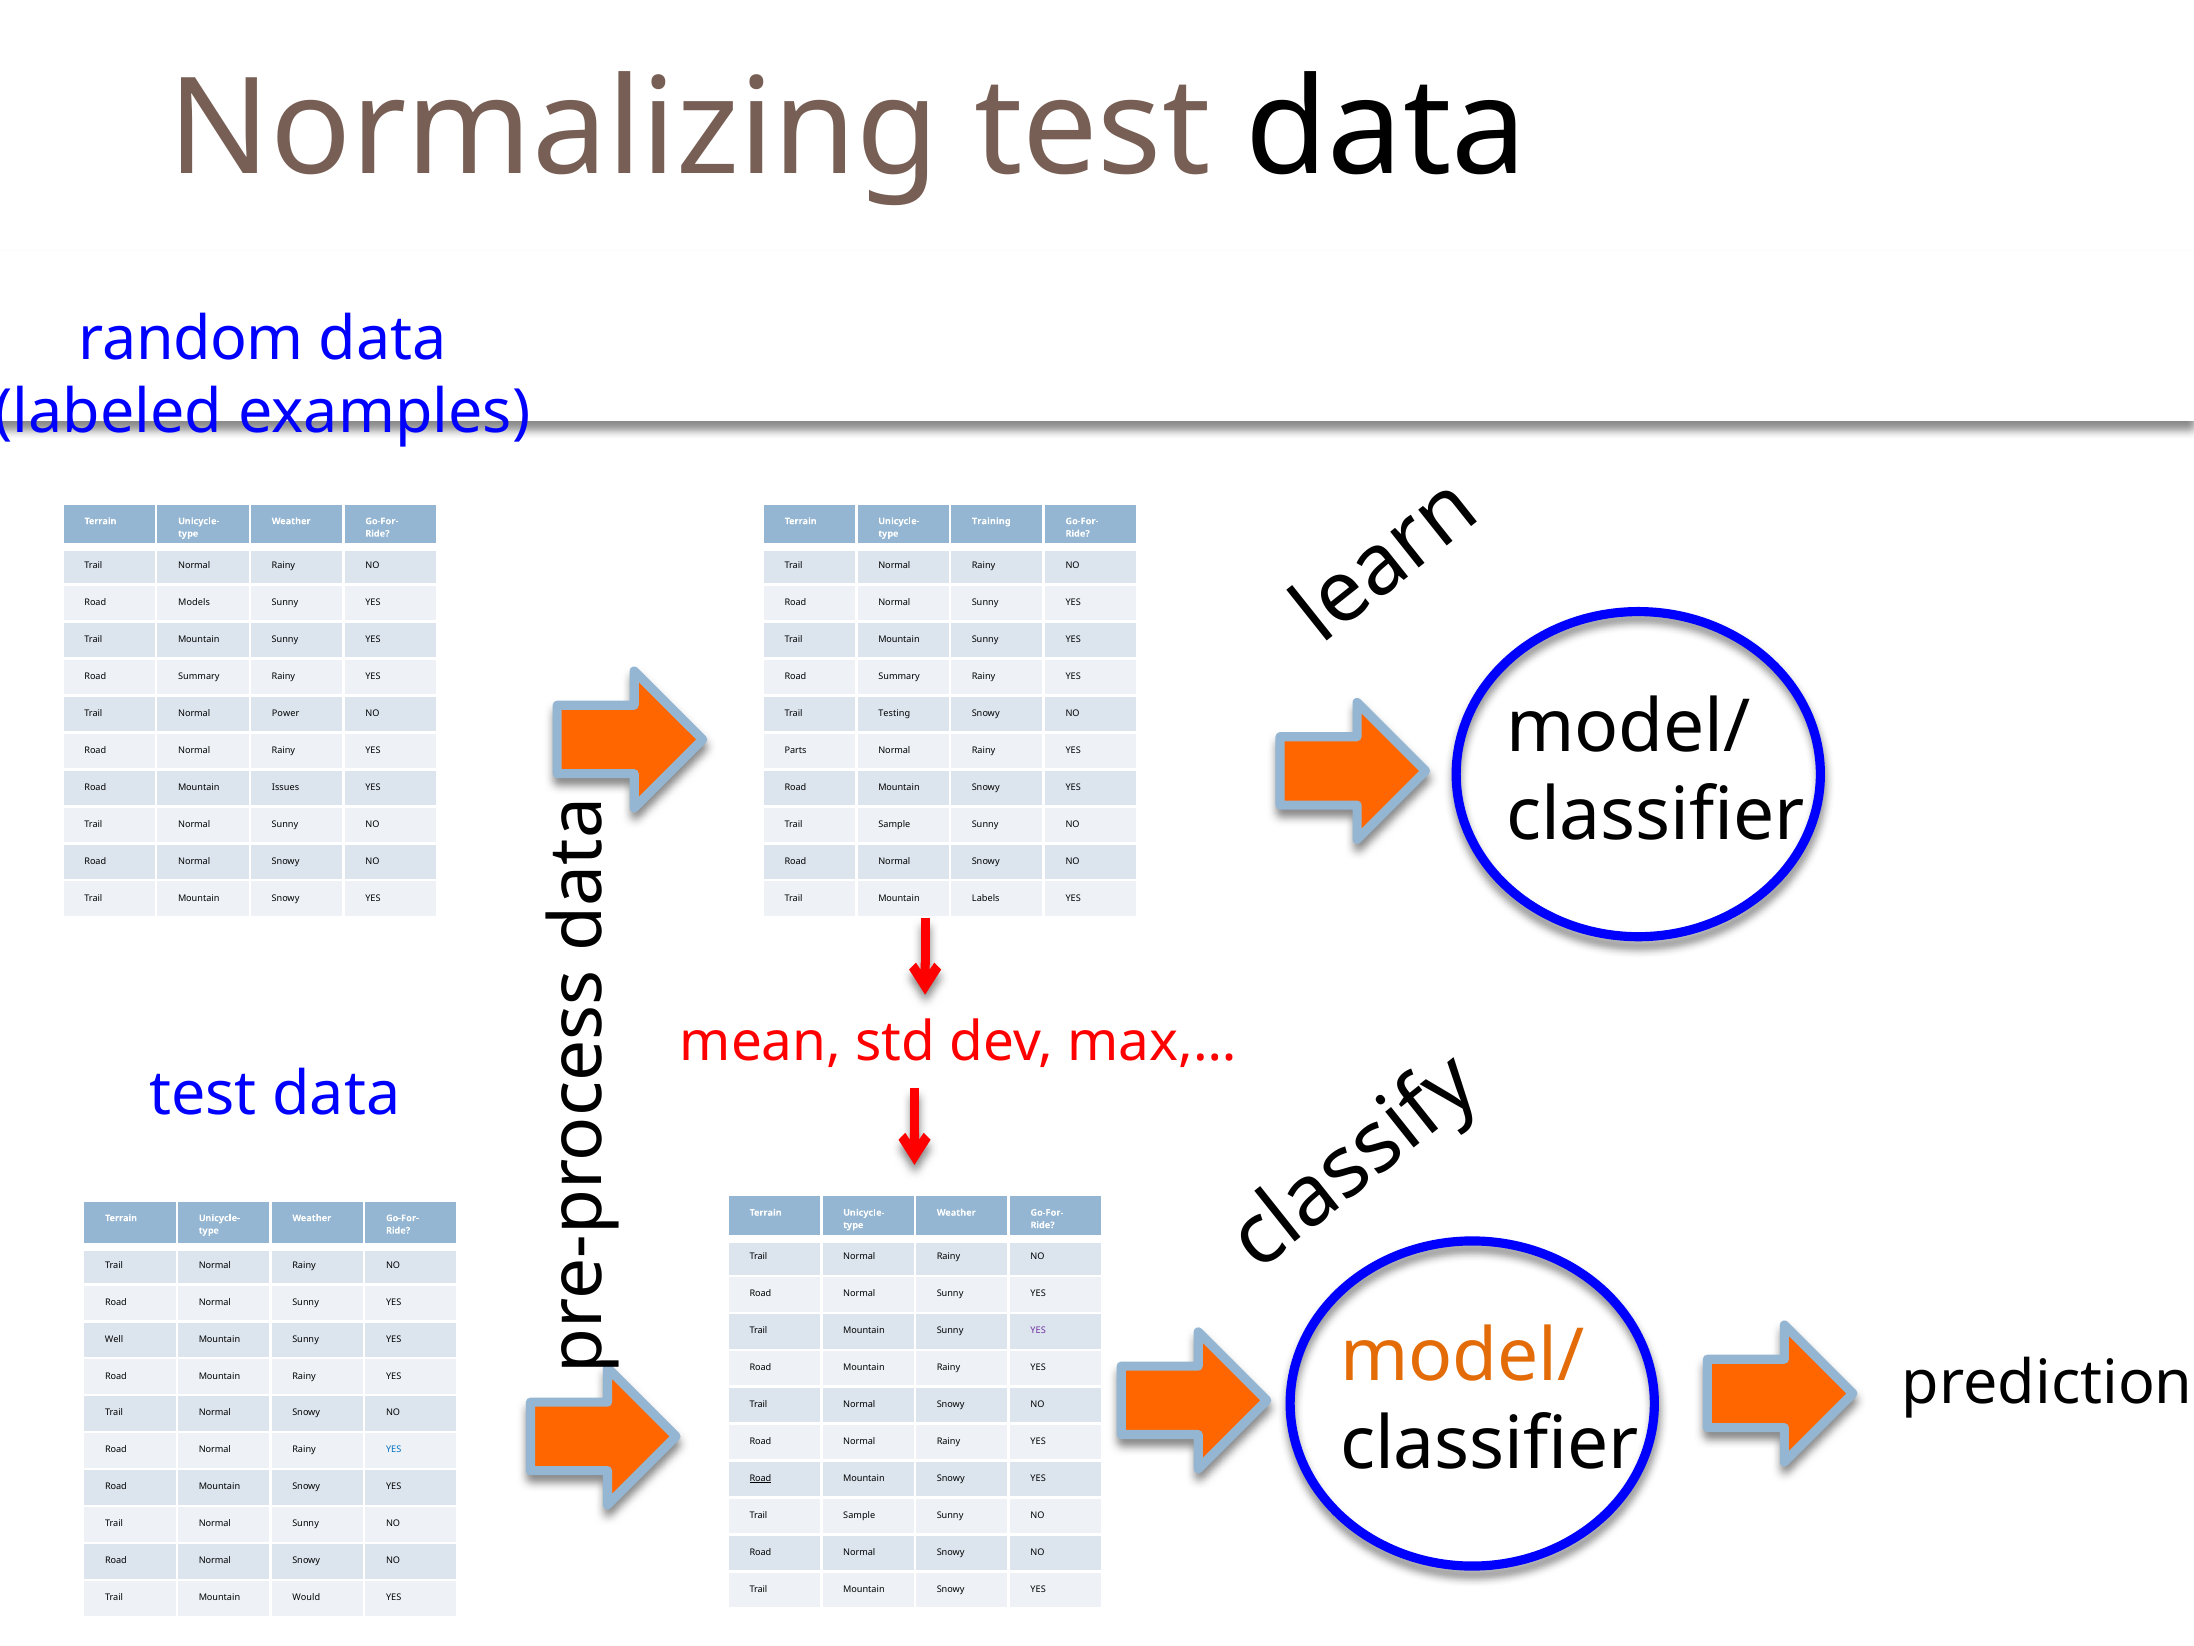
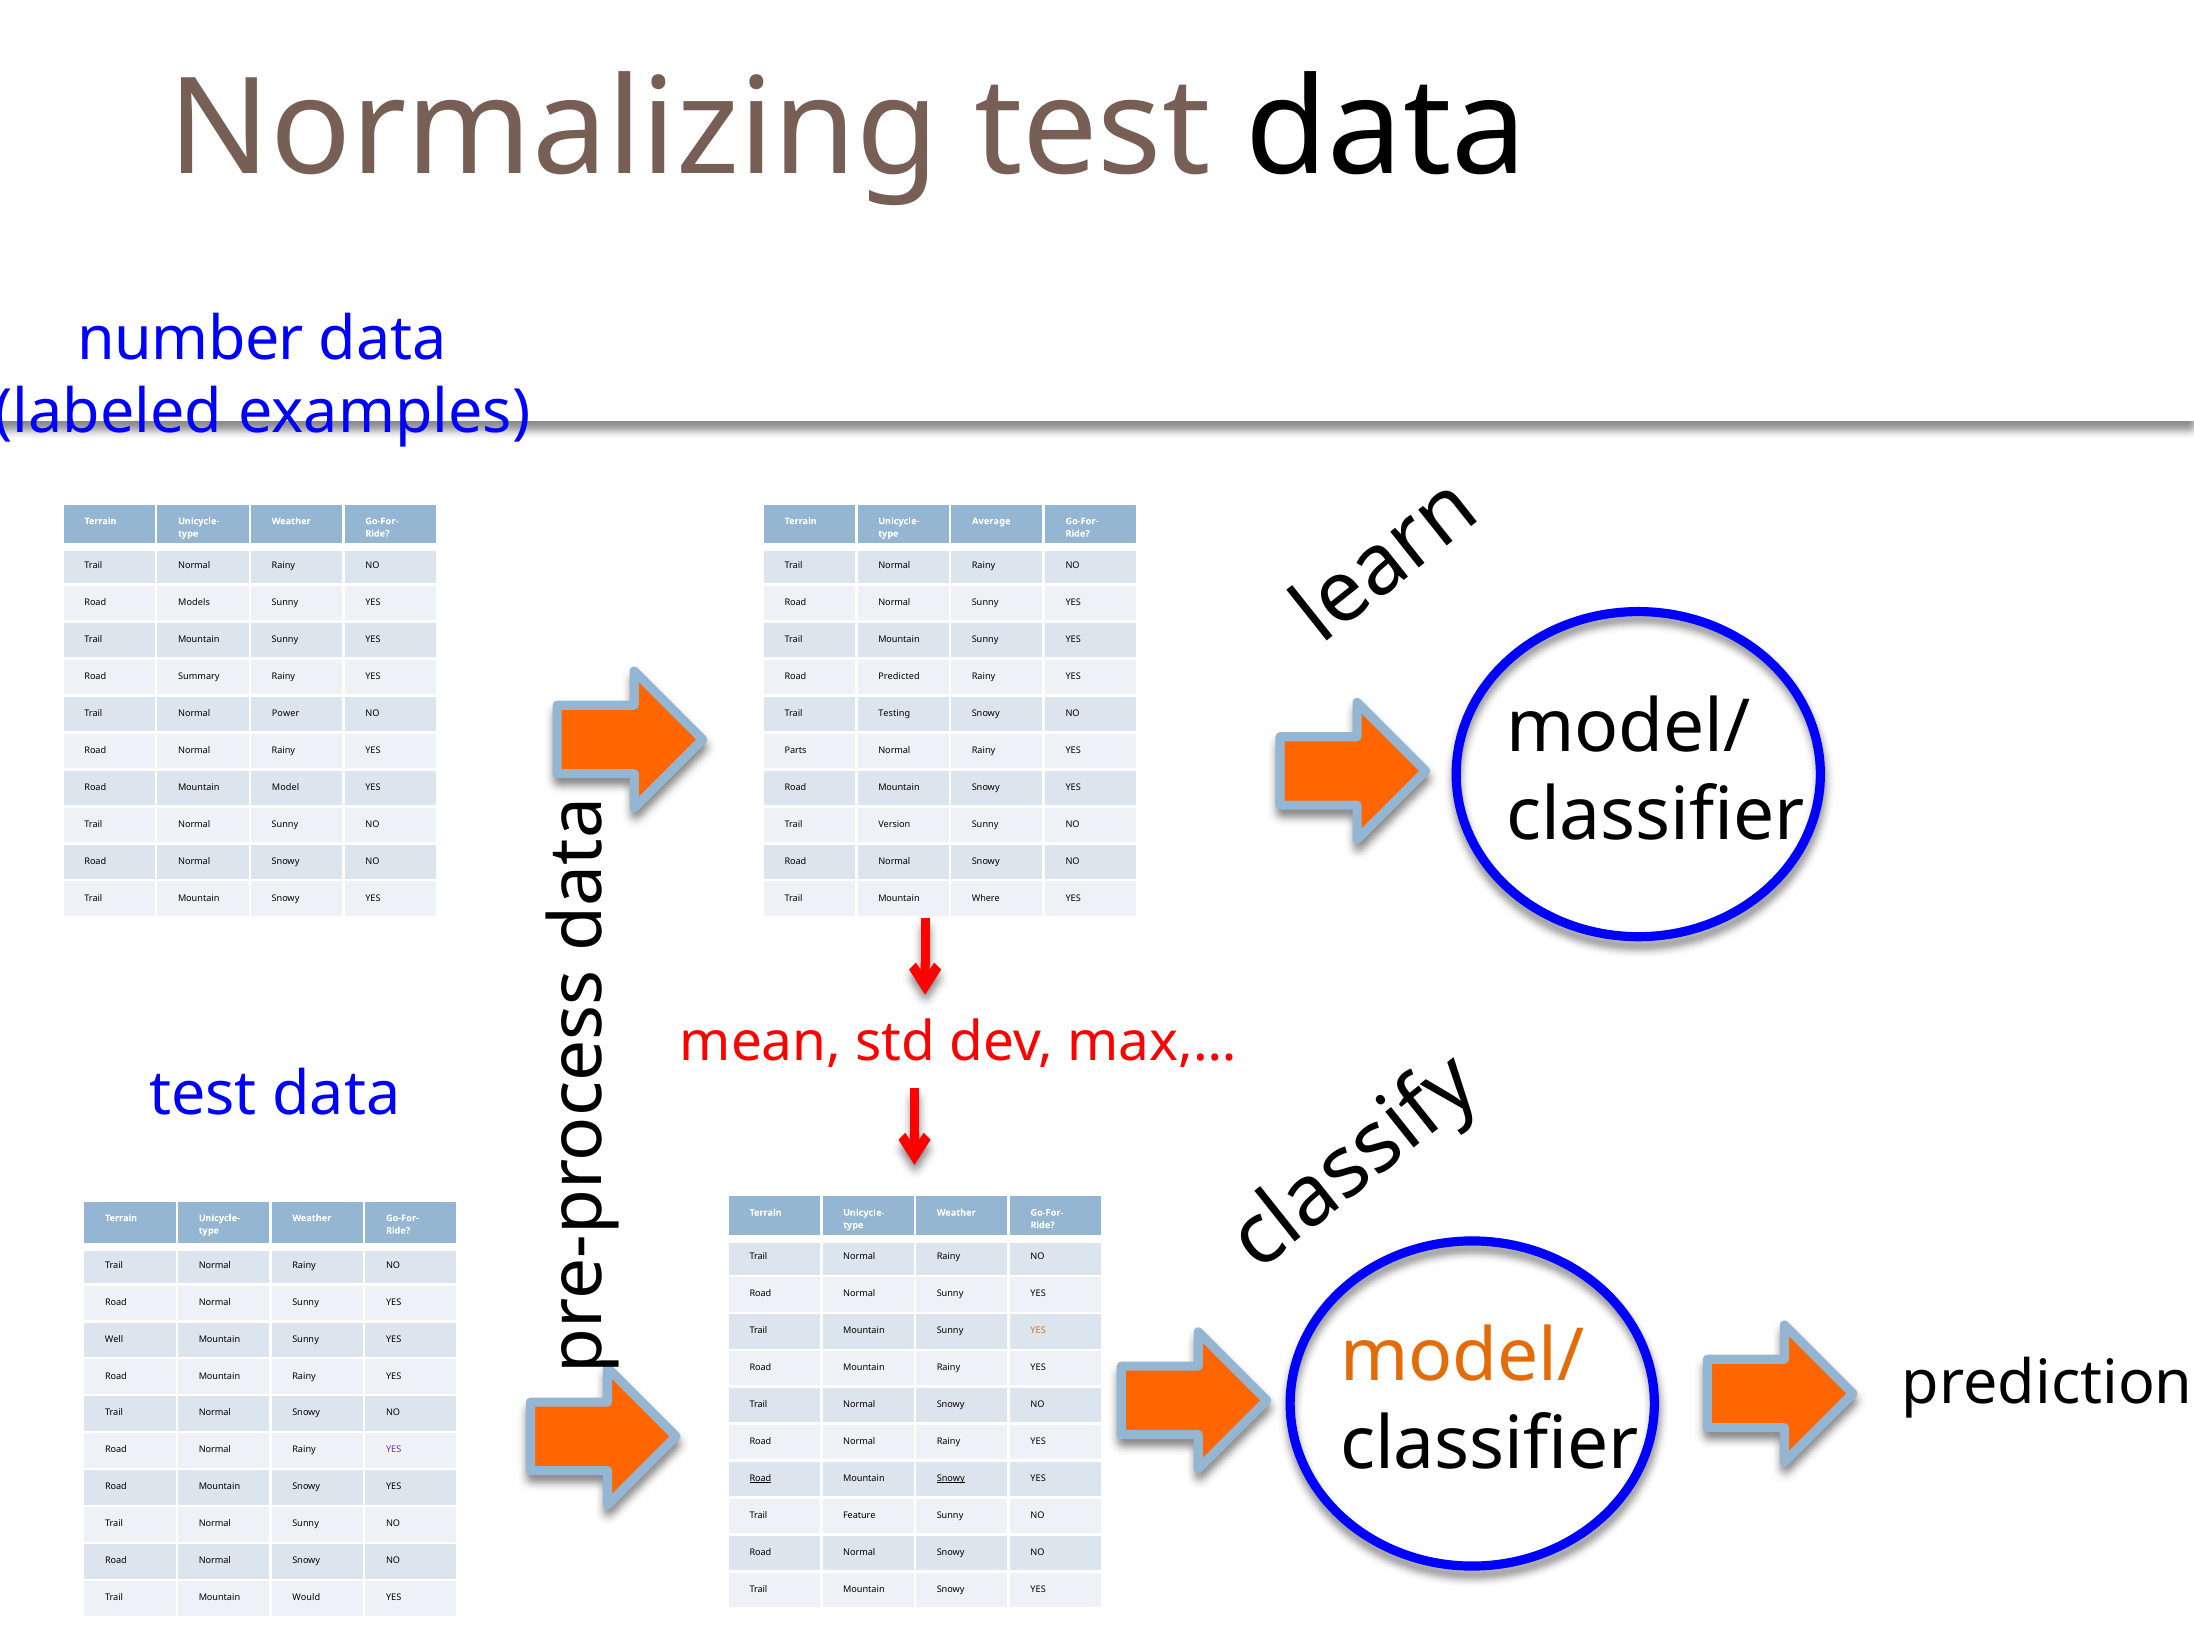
random: random -> number (191, 340)
Training: Training -> Average (991, 521)
Summary: Summary -> Predicted (899, 676)
Issues: Issues -> Model (286, 787)
Sample: Sample -> Version (894, 824)
Labels: Labels -> Where (986, 898)
YES colour: purple -> orange (1038, 1330)
YES colour: blue -> purple (394, 1450)
Snowy underline: none -> present (951, 1478)
Sample: Sample -> Feature (859, 1515)
